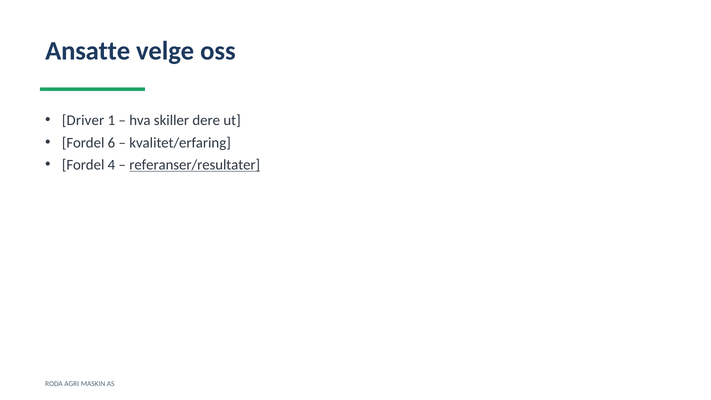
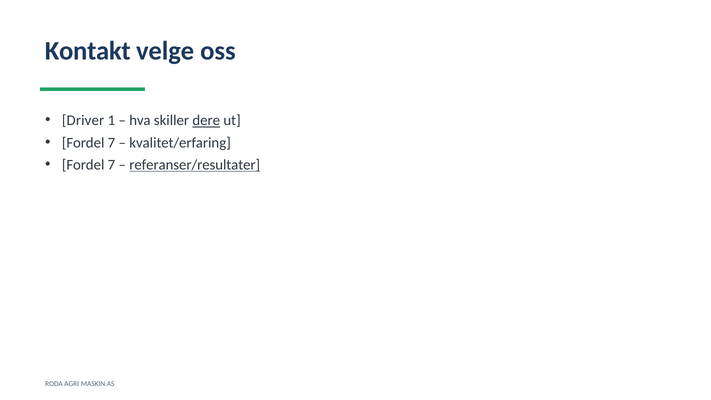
Ansatte: Ansatte -> Kontakt (88, 51)
dere underline: none -> present (206, 120)
6: 6 -> 7 (111, 143)
4: 4 -> 7 (111, 165)
